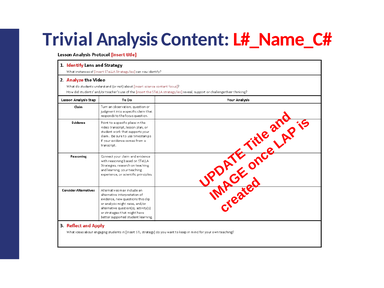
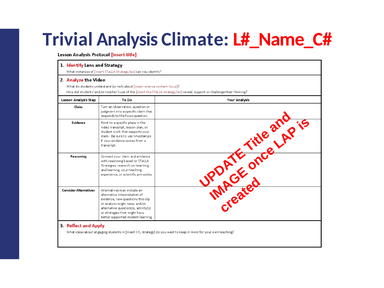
Content: Content -> Climate (195, 39)
